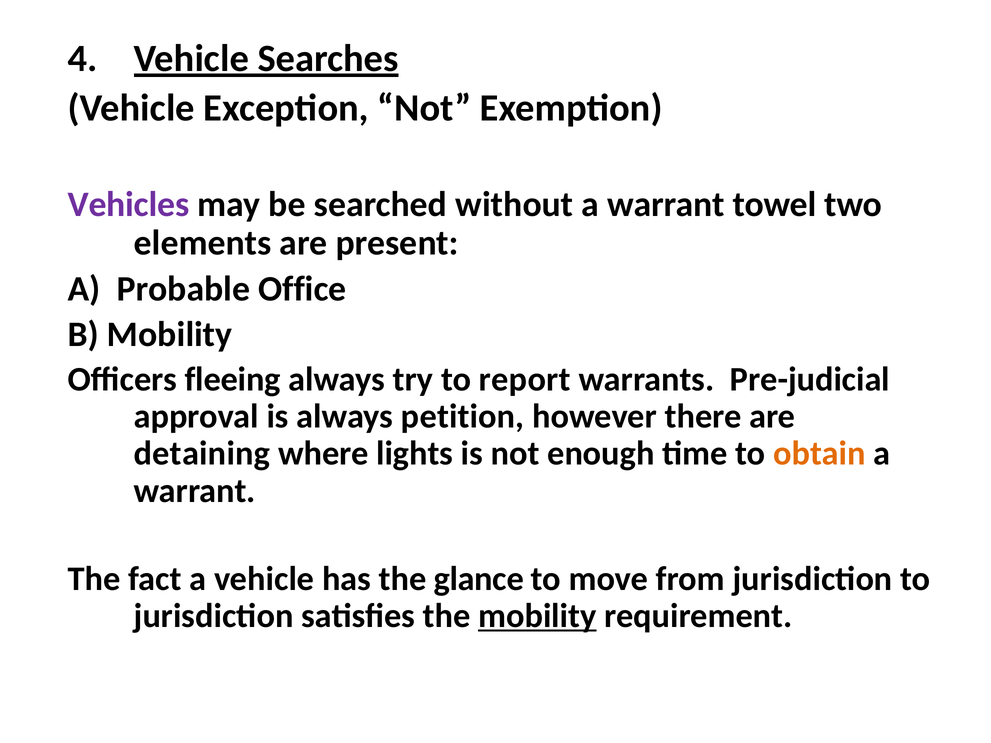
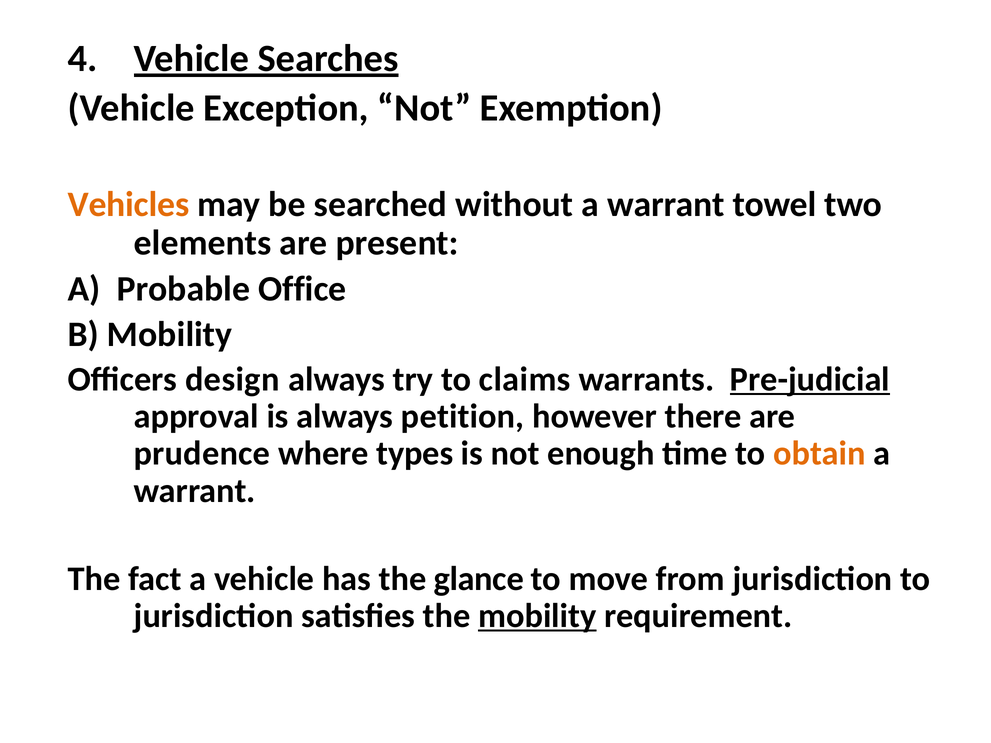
Vehicles colour: purple -> orange (128, 205)
fleeing: fleeing -> design (232, 380)
report: report -> claims (525, 380)
Pre-judicial underline: none -> present (810, 380)
detaining: detaining -> prudence (202, 454)
lights: lights -> types (415, 454)
